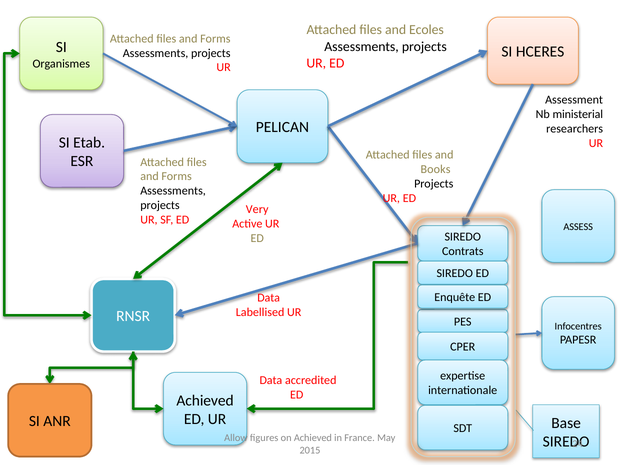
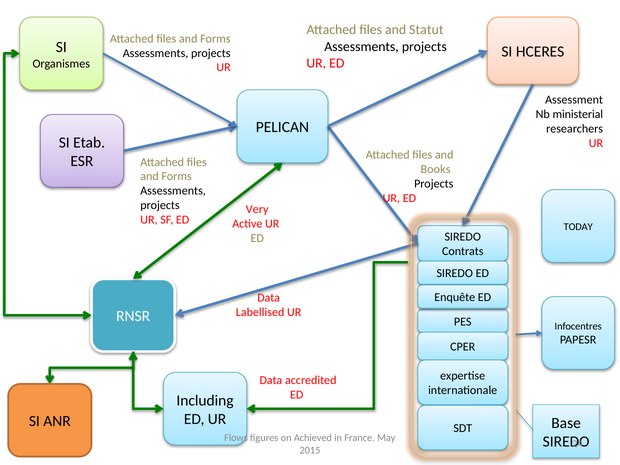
Ecoles: Ecoles -> Statut (426, 30)
ASSESS: ASSESS -> TODAY (578, 227)
Achieved: Achieved -> Including (205, 400)
Allow: Allow -> Flows (236, 438)
